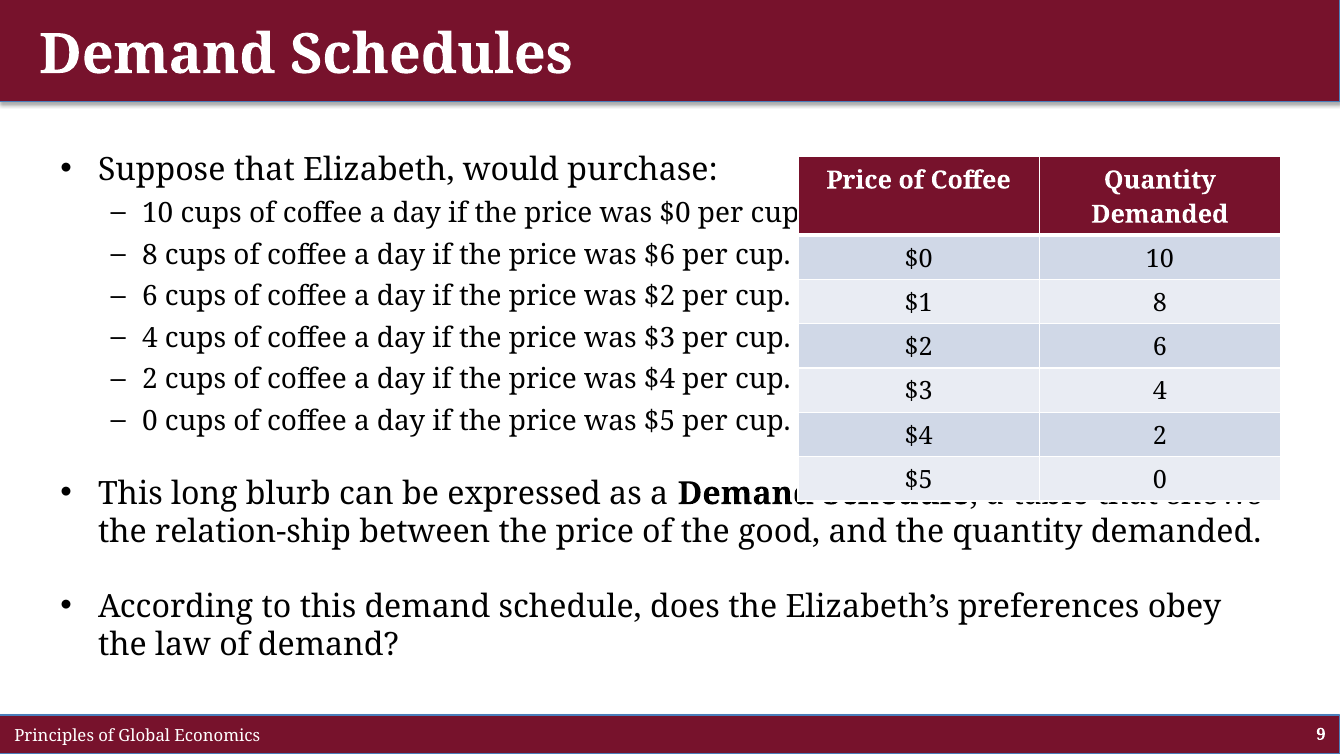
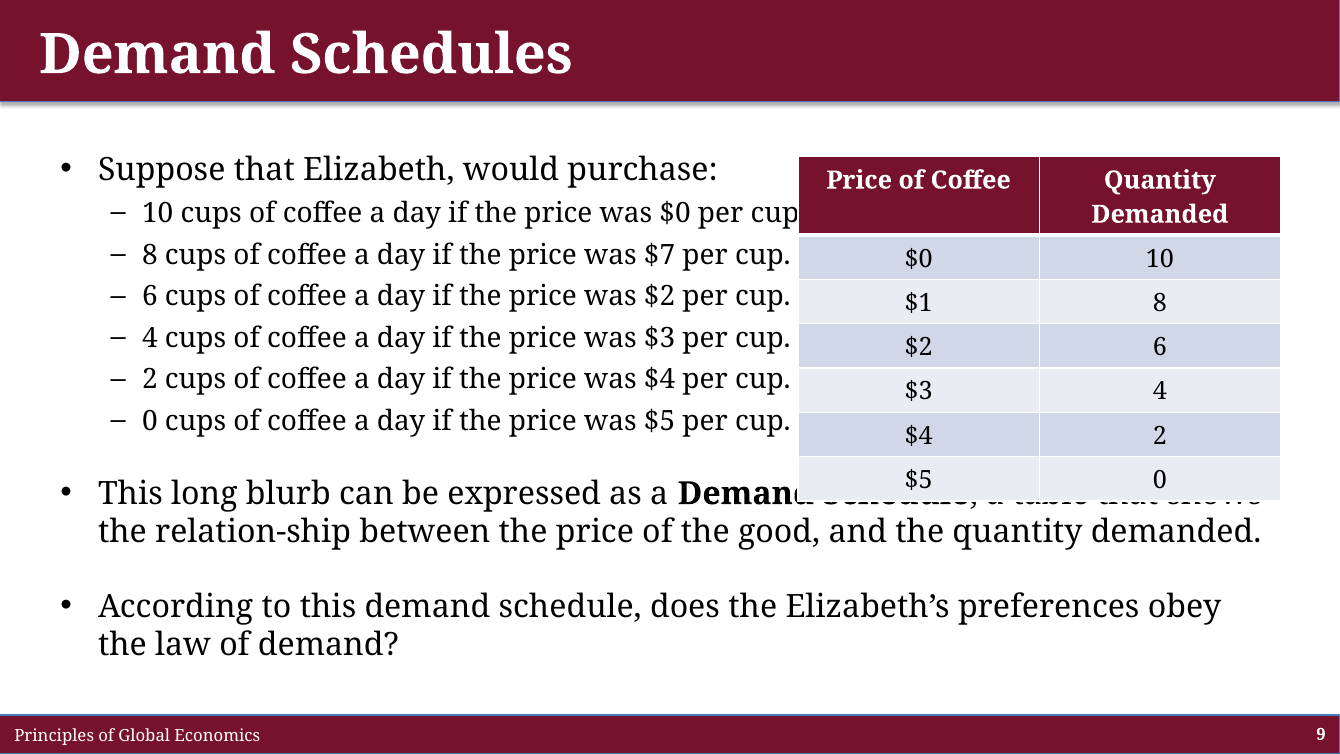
$6: $6 -> $7 (660, 255)
